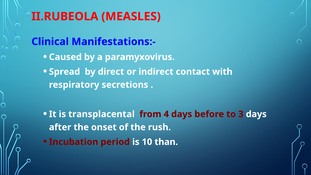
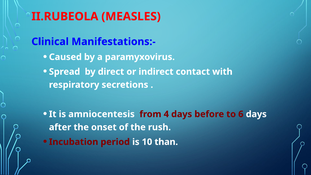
transplacental: transplacental -> amniocentesis (101, 114)
3: 3 -> 6 (241, 114)
